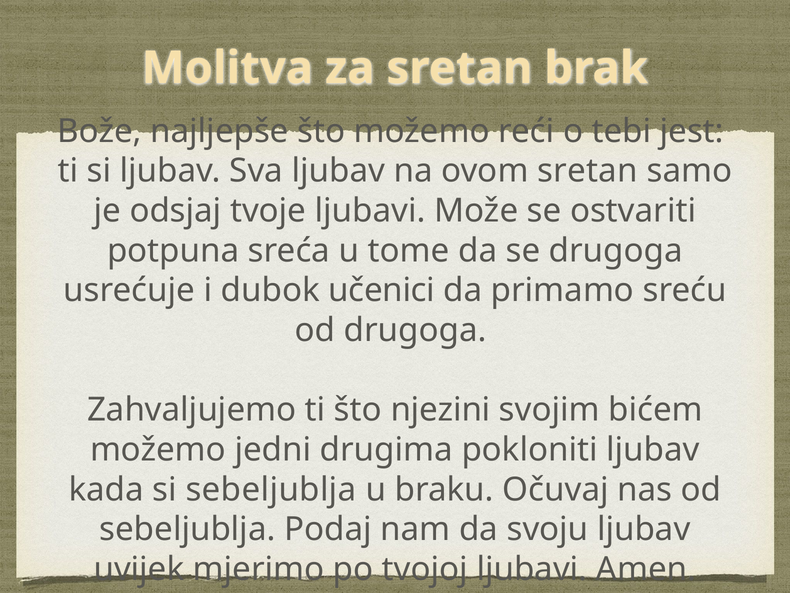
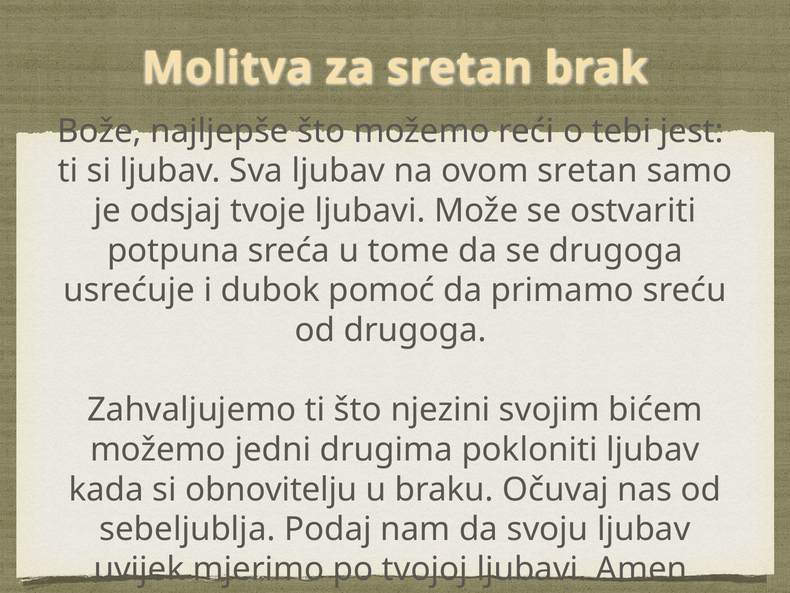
učenici: učenici -> pomoć (382, 290)
si sebeljublja: sebeljublja -> obnovitelju (271, 489)
